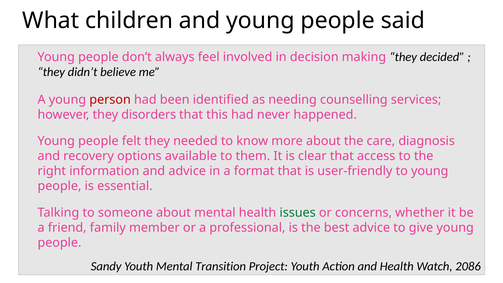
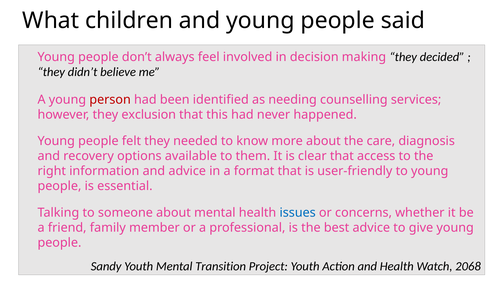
disorders: disorders -> exclusion (149, 115)
issues colour: green -> blue (298, 213)
2086: 2086 -> 2068 (468, 266)
